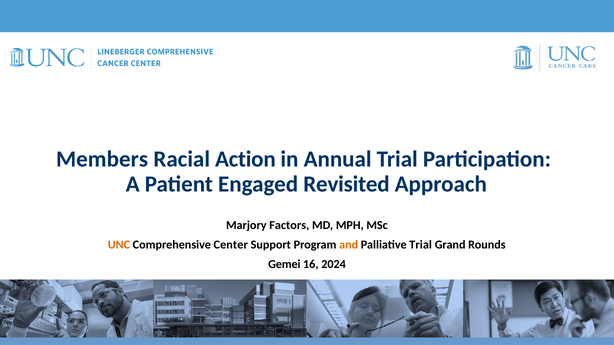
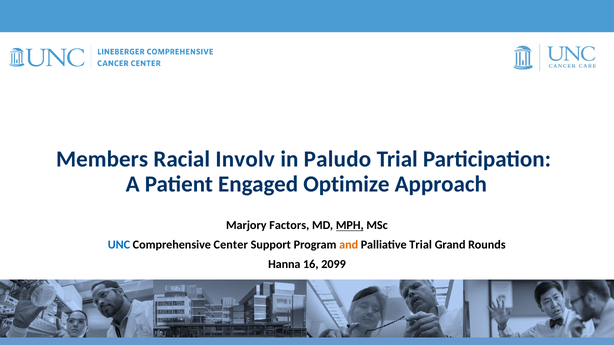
Action: Action -> Involv (245, 159)
Annual: Annual -> Paludo (337, 159)
Revisited: Revisited -> Optimize (346, 184)
MPH underline: none -> present (350, 226)
UNC colour: orange -> blue (119, 245)
Gemei: Gemei -> Hanna (284, 265)
2024: 2024 -> 2099 (334, 265)
